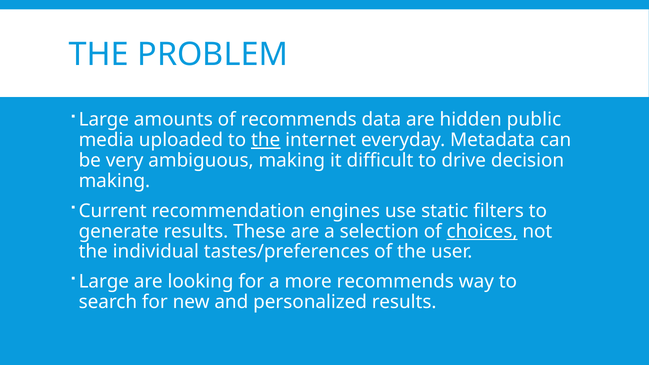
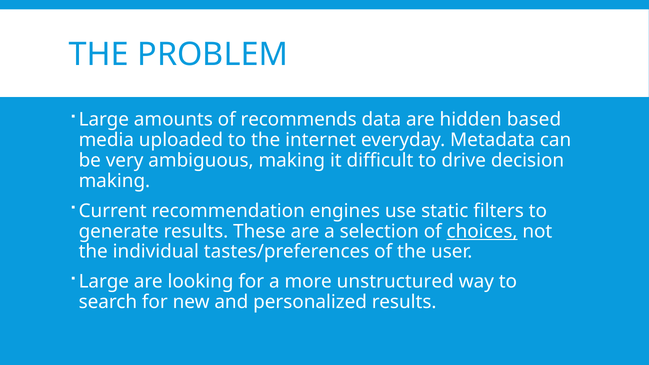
public: public -> based (534, 120)
the underline: present -> none (266, 140)
more recommends: recommends -> unstructured (395, 282)
